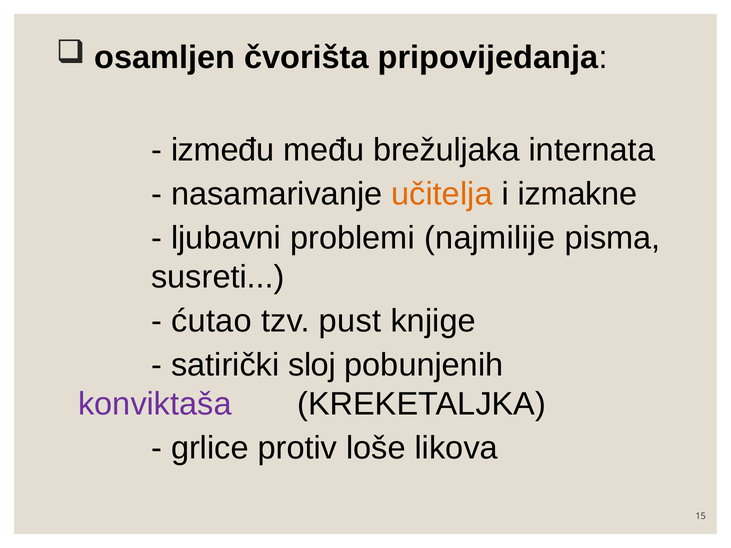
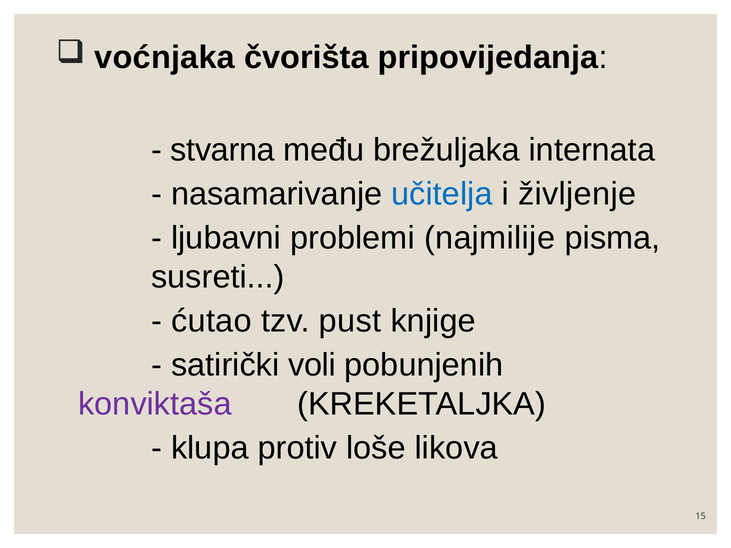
osamljen: osamljen -> voćnjaka (165, 58)
između: između -> stvarna (223, 150)
učitelja colour: orange -> blue (442, 194)
izmakne: izmakne -> življenje (577, 194)
sloj: sloj -> voli (312, 365)
grlice: grlice -> klupa (210, 448)
